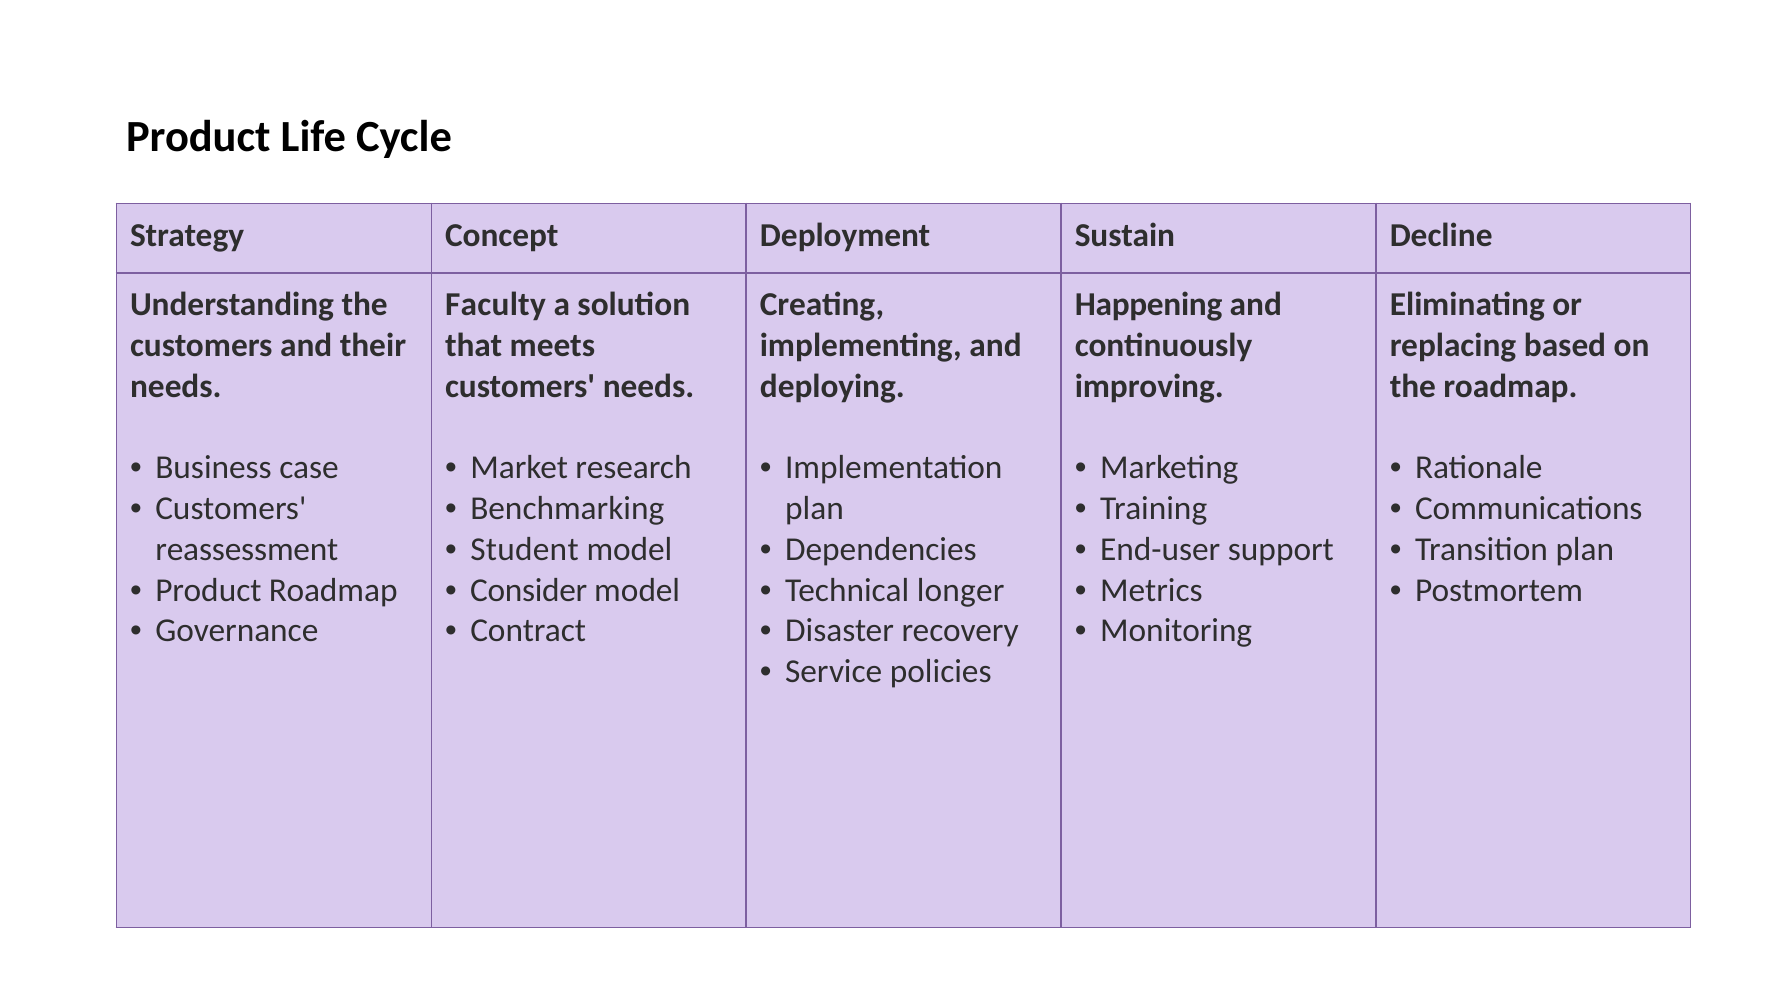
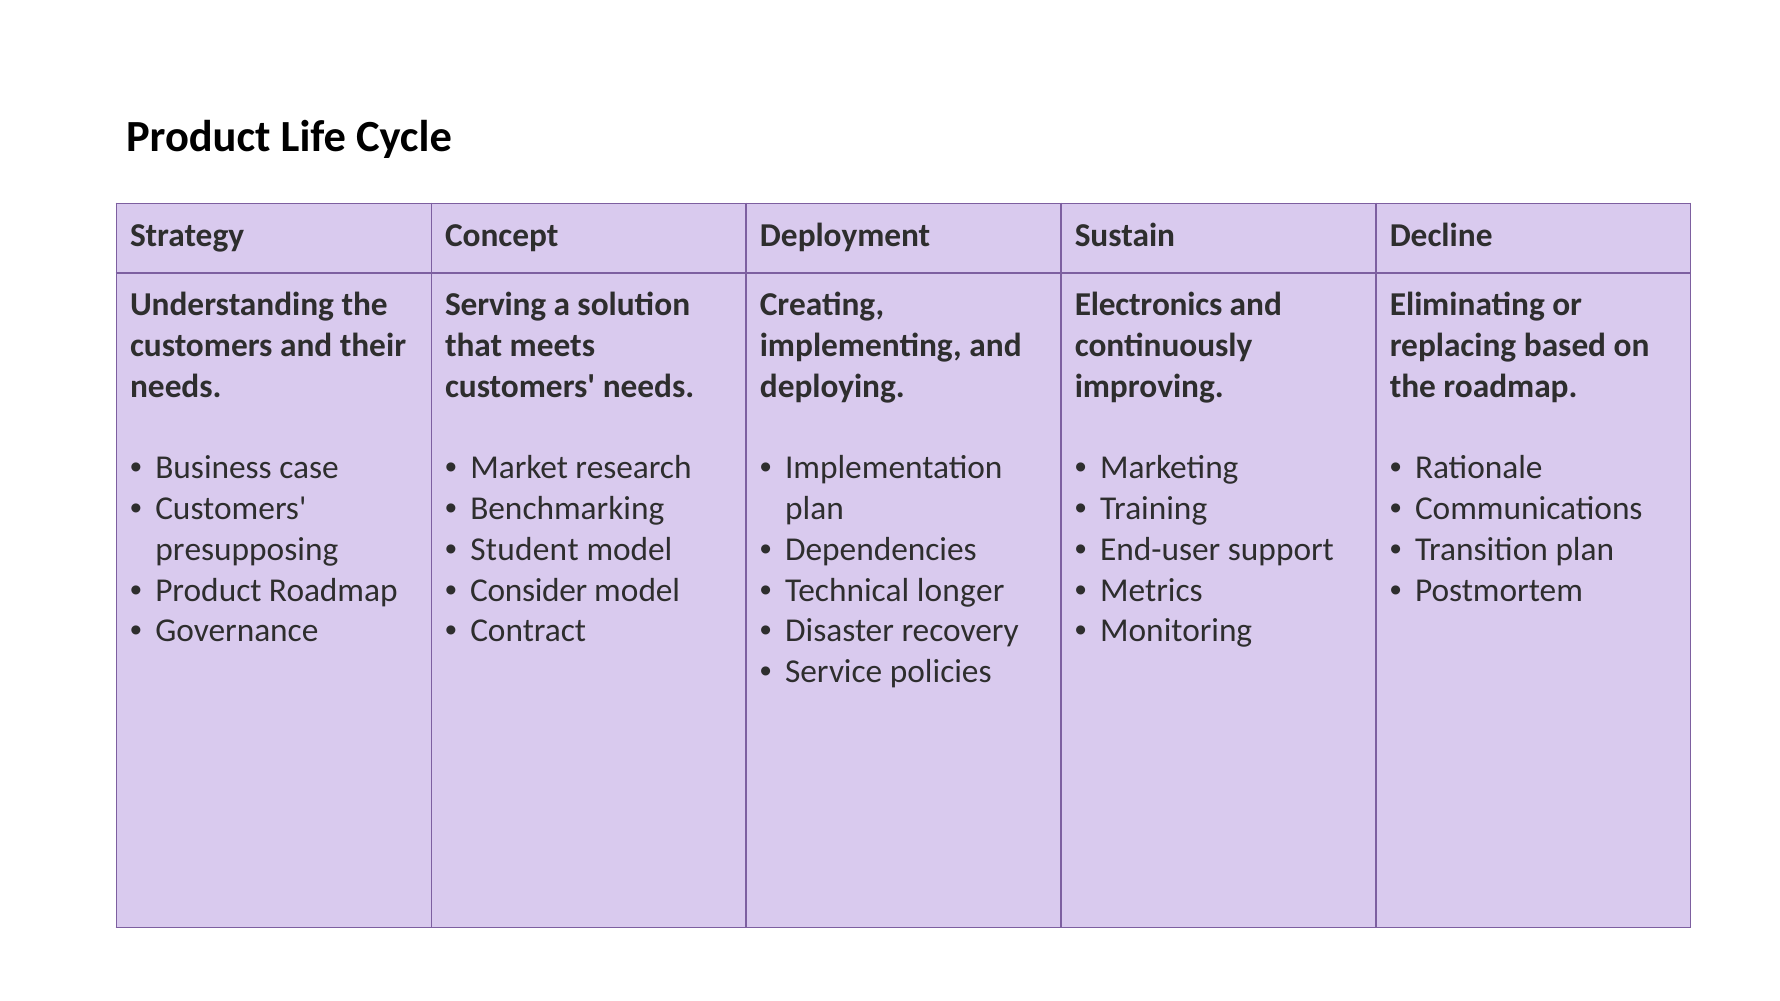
Faculty: Faculty -> Serving (496, 305)
Happening: Happening -> Electronics (1149, 305)
reassessment: reassessment -> presupposing (247, 549)
